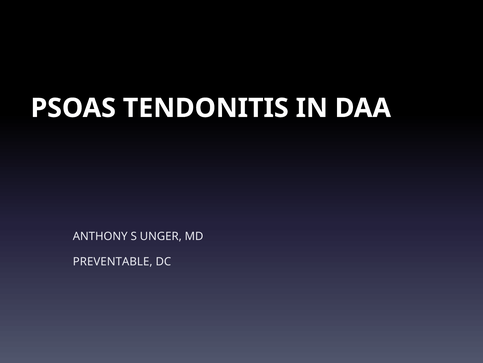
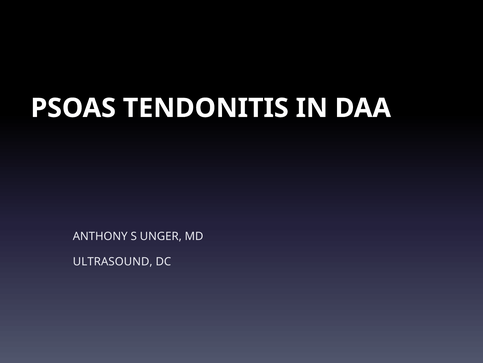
PREVENTABLE: PREVENTABLE -> ULTRASOUND (113, 261)
